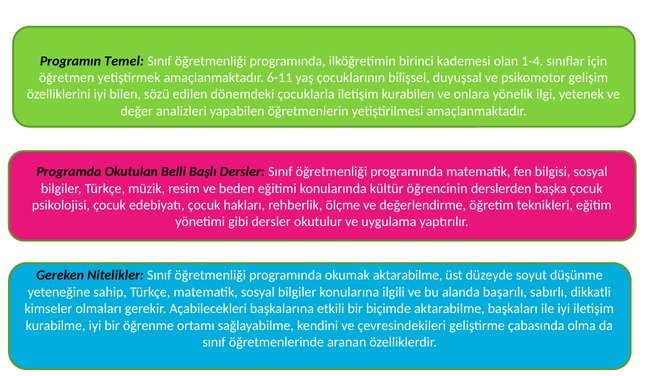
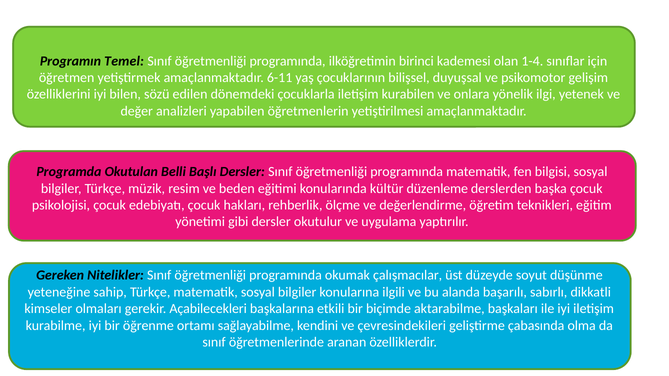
öğrencinin: öğrencinin -> düzenleme (437, 189)
okumak aktarabilme: aktarabilme -> çalışmacılar (408, 276)
